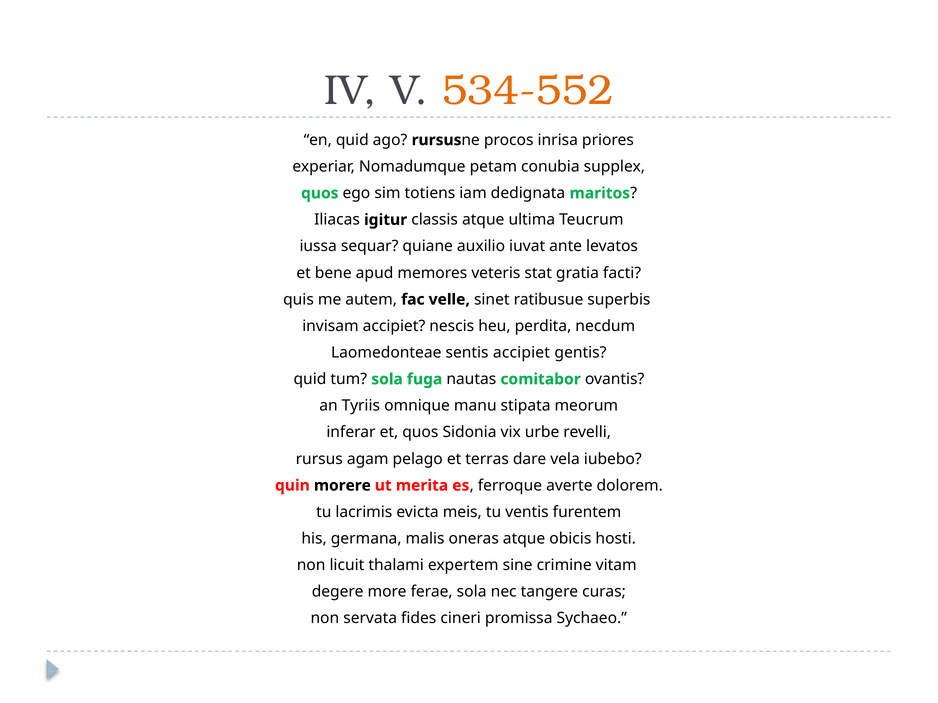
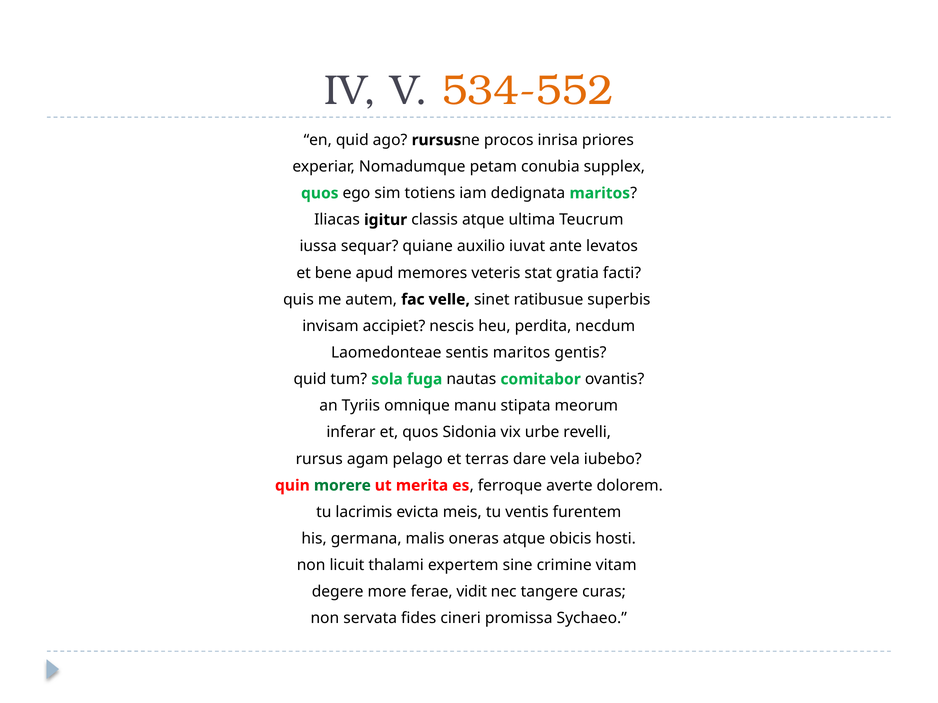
sentis accipiet: accipiet -> maritos (521, 353)
morere colour: black -> green (342, 486)
ferae sola: sola -> vidit (472, 592)
